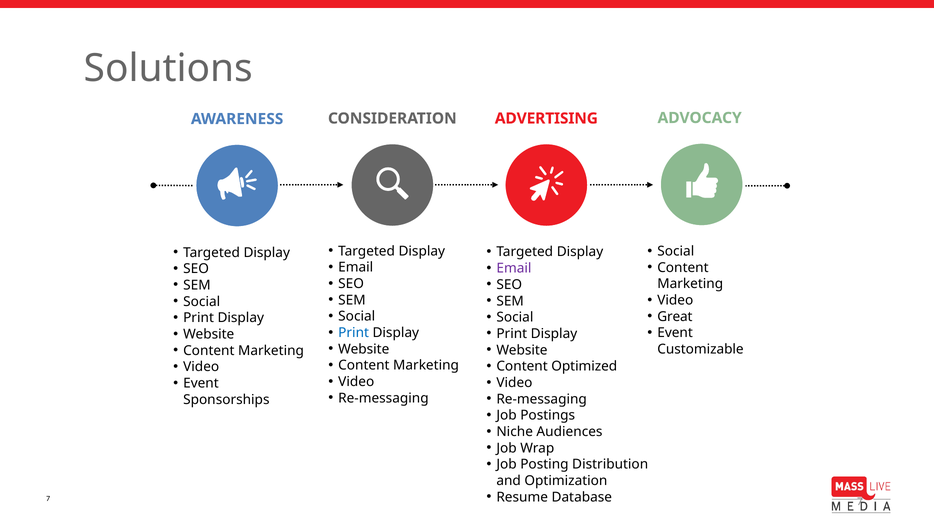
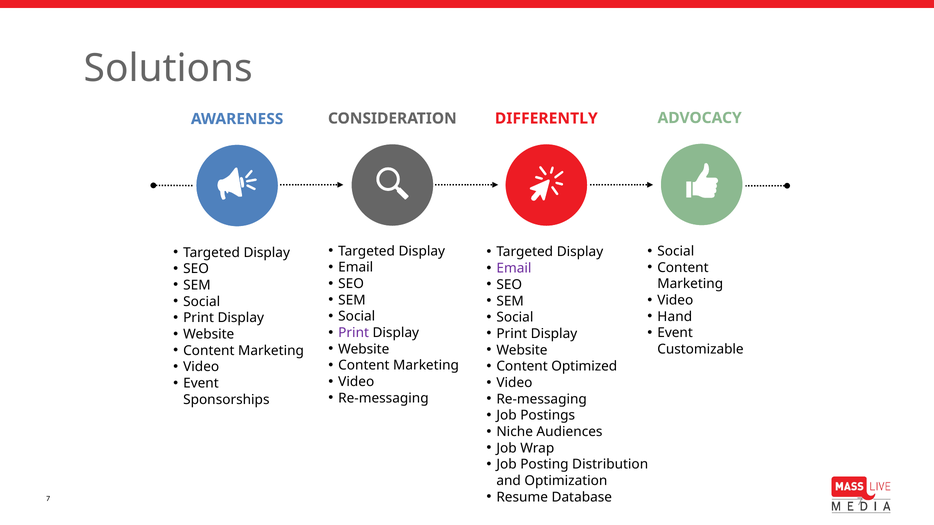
ADVERTISING: ADVERTISING -> DIFFERENTLY (546, 119)
Great: Great -> Hand (675, 317)
Print colour: blue -> purple (354, 333)
